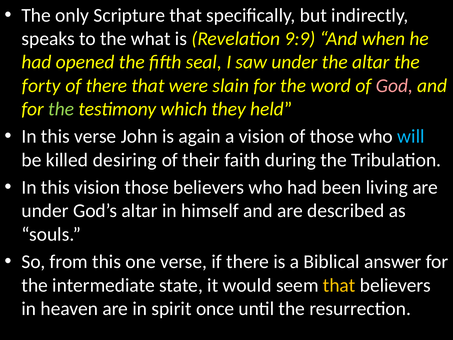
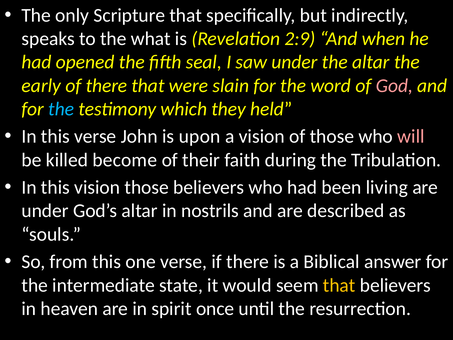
9:9: 9:9 -> 2:9 (300, 39)
forty: forty -> early (41, 86)
the colour: light green -> light blue (61, 109)
again: again -> upon (200, 136)
will colour: light blue -> pink (411, 136)
desiring: desiring -> become (125, 160)
himself: himself -> nostrils (210, 211)
